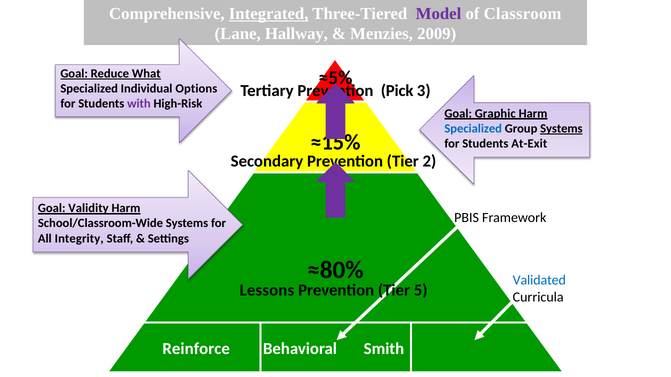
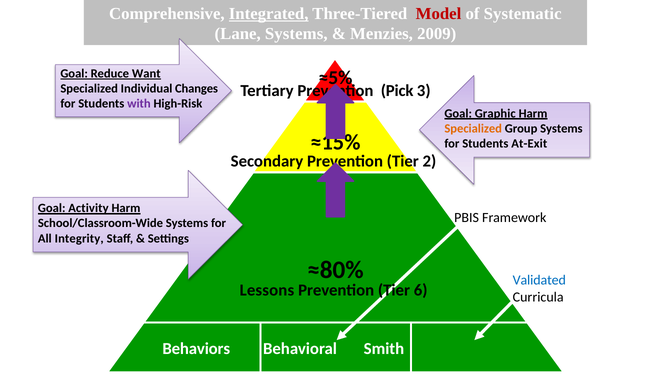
Model colour: purple -> red (439, 14)
Classroom: Classroom -> Systematic (523, 14)
Hallway: Hallway -> Systems (296, 34)
What: What -> Want (146, 74)
Options: Options -> Changes (197, 89)
Specialized colour: blue -> orange (473, 129)
Systems underline: present -> none (561, 129)
Validity: Validity -> Activity (88, 208)
5: 5 -> 6 (421, 290)
Reinforce: Reinforce -> Behaviors (196, 349)
